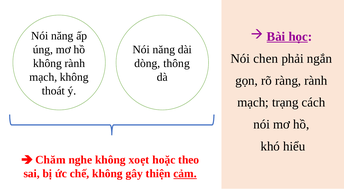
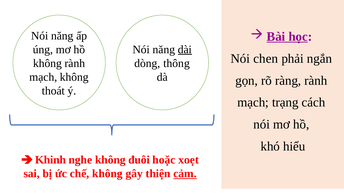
dài underline: none -> present (185, 49)
Chăm: Chăm -> Khinh (51, 159)
xoẹt: xoẹt -> đuôi (139, 159)
theo: theo -> xoẹt (189, 159)
